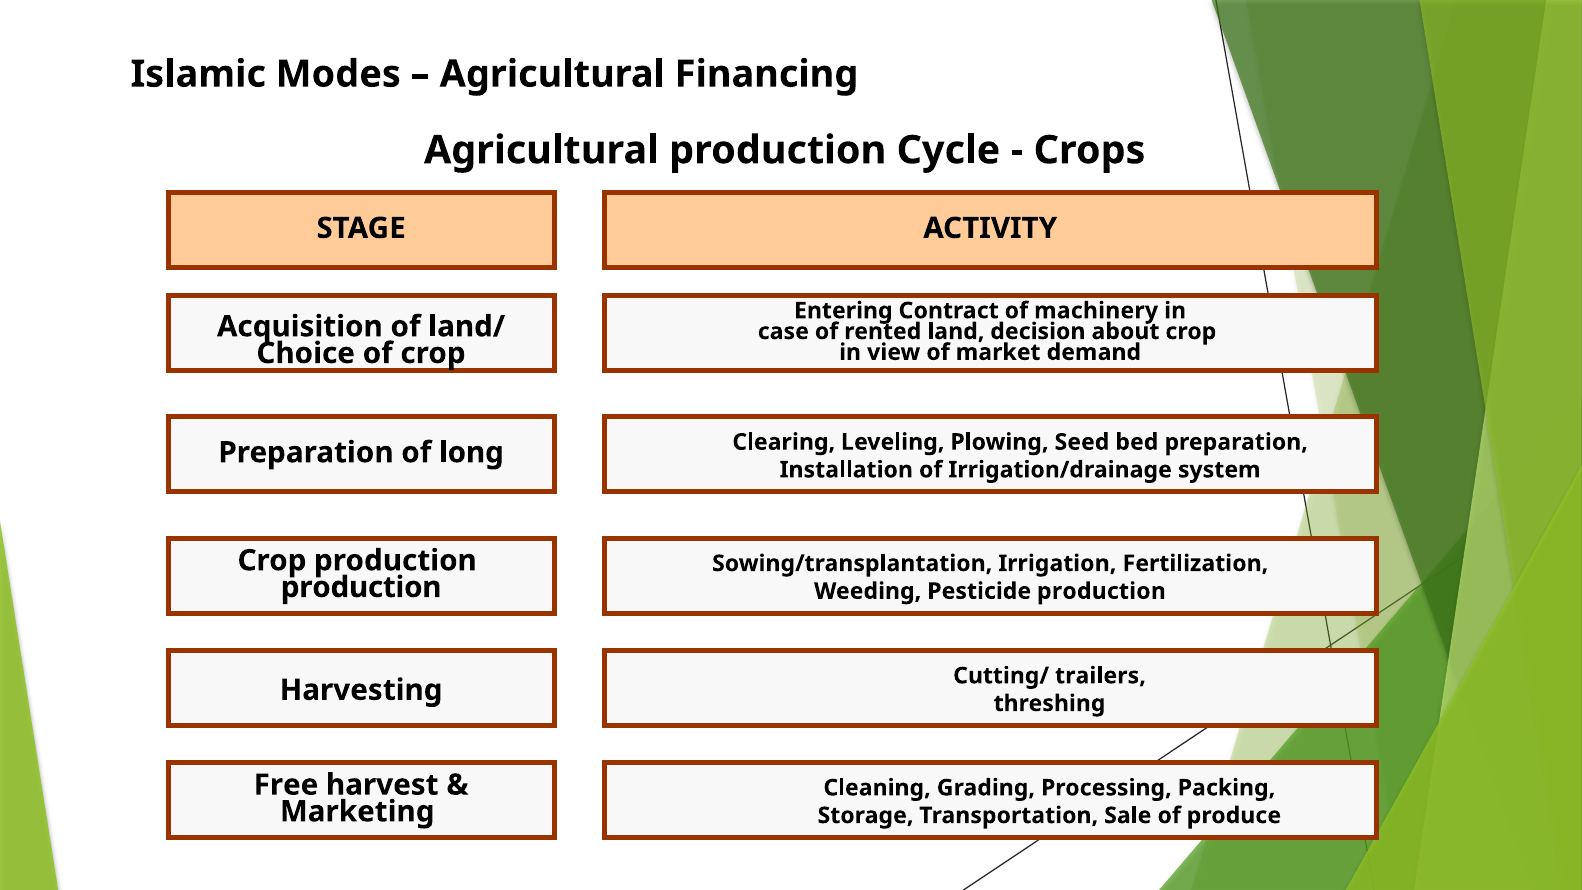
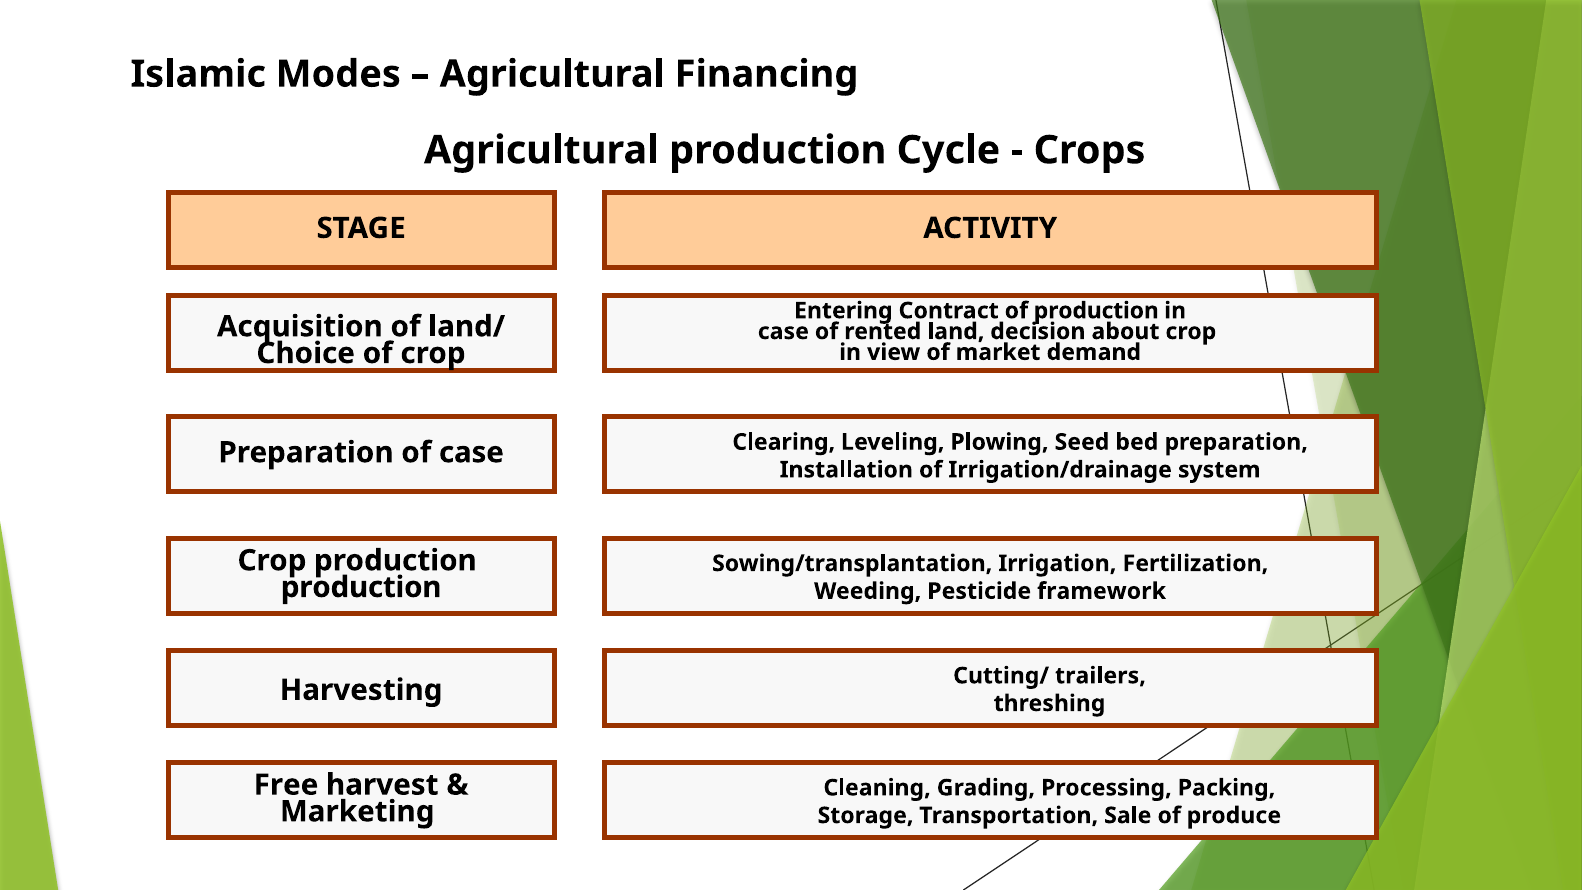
of machinery: machinery -> production (1096, 311)
of long: long -> case (471, 452)
Pesticide production: production -> framework (1101, 591)
